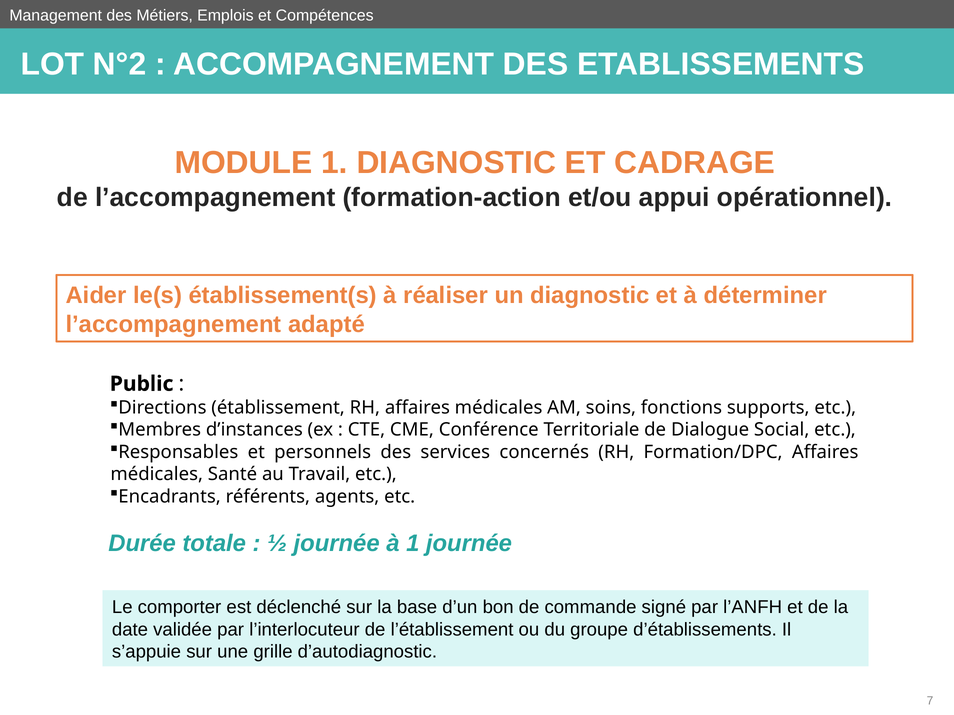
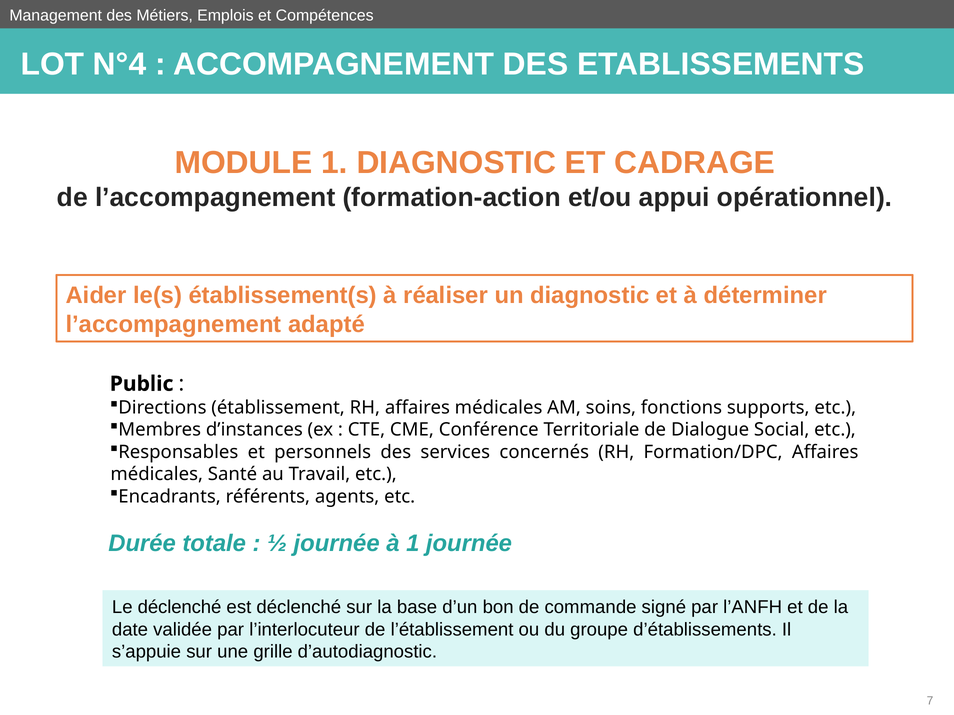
N°2: N°2 -> N°4 (120, 64)
Le comporter: comporter -> déclenché (180, 608)
